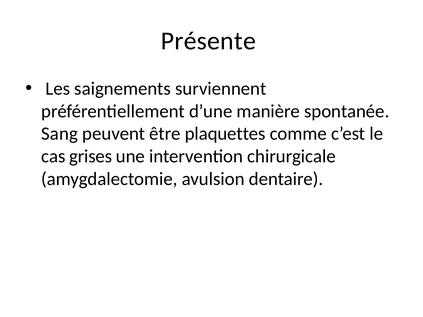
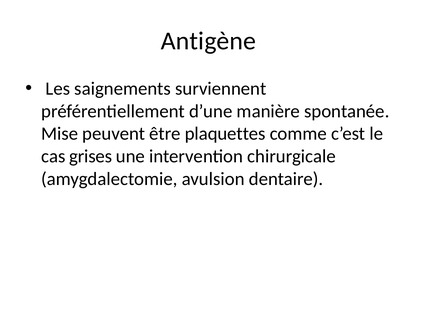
Présente: Présente -> Antigène (208, 41)
Sang: Sang -> Mise (60, 134)
